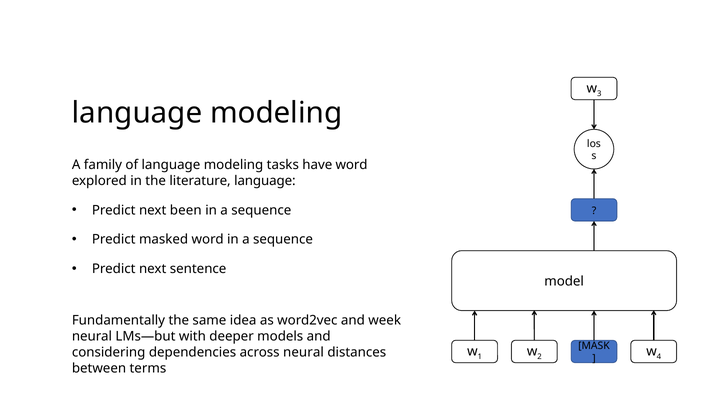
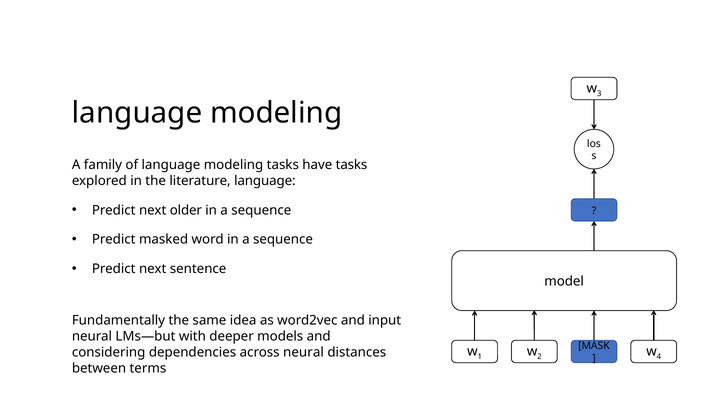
have word: word -> tasks (352, 165)
been: been -> older (186, 210)
week: week -> input (385, 320)
